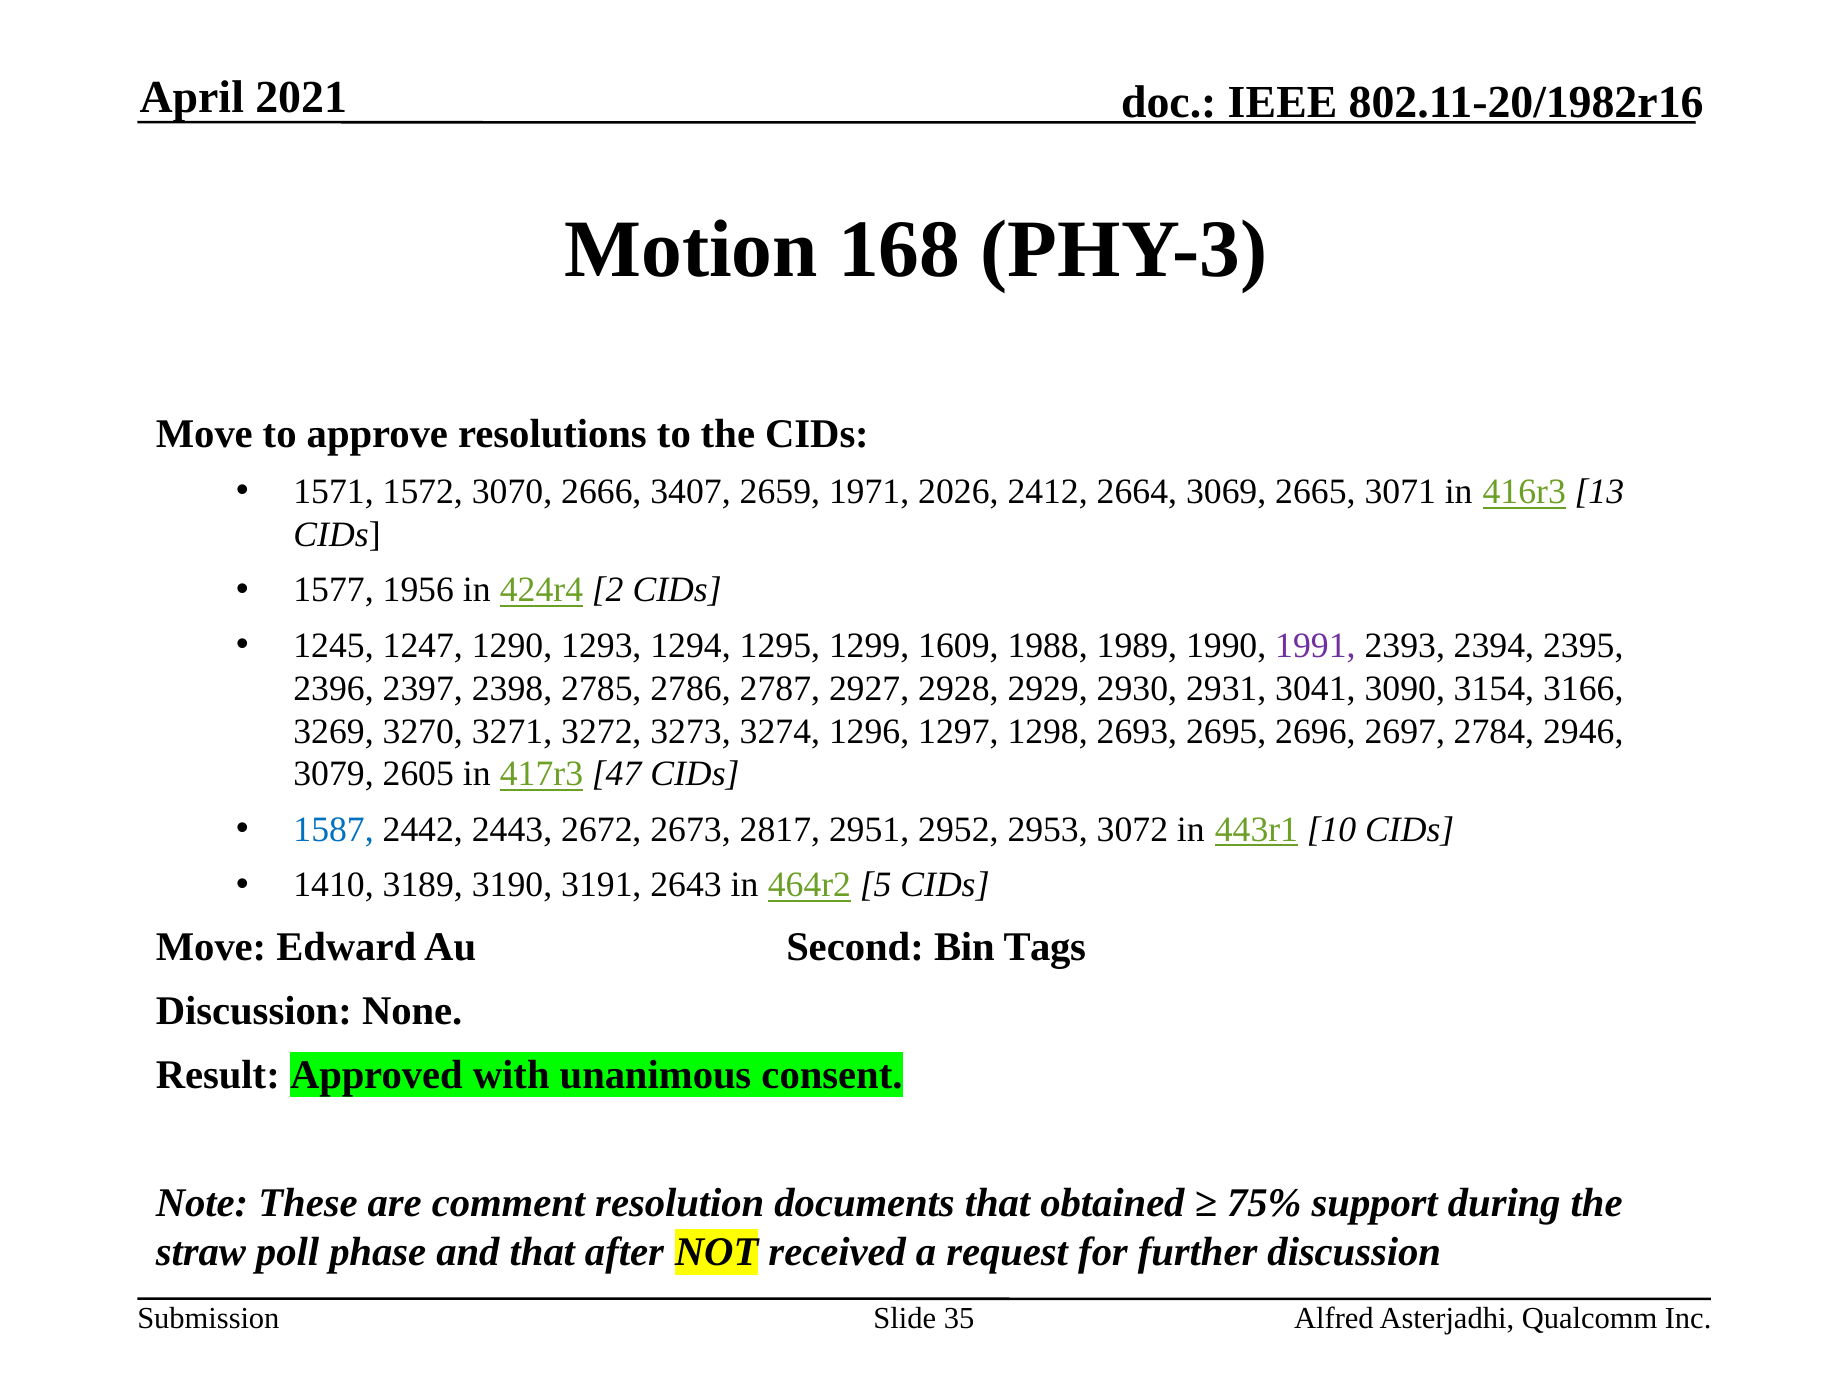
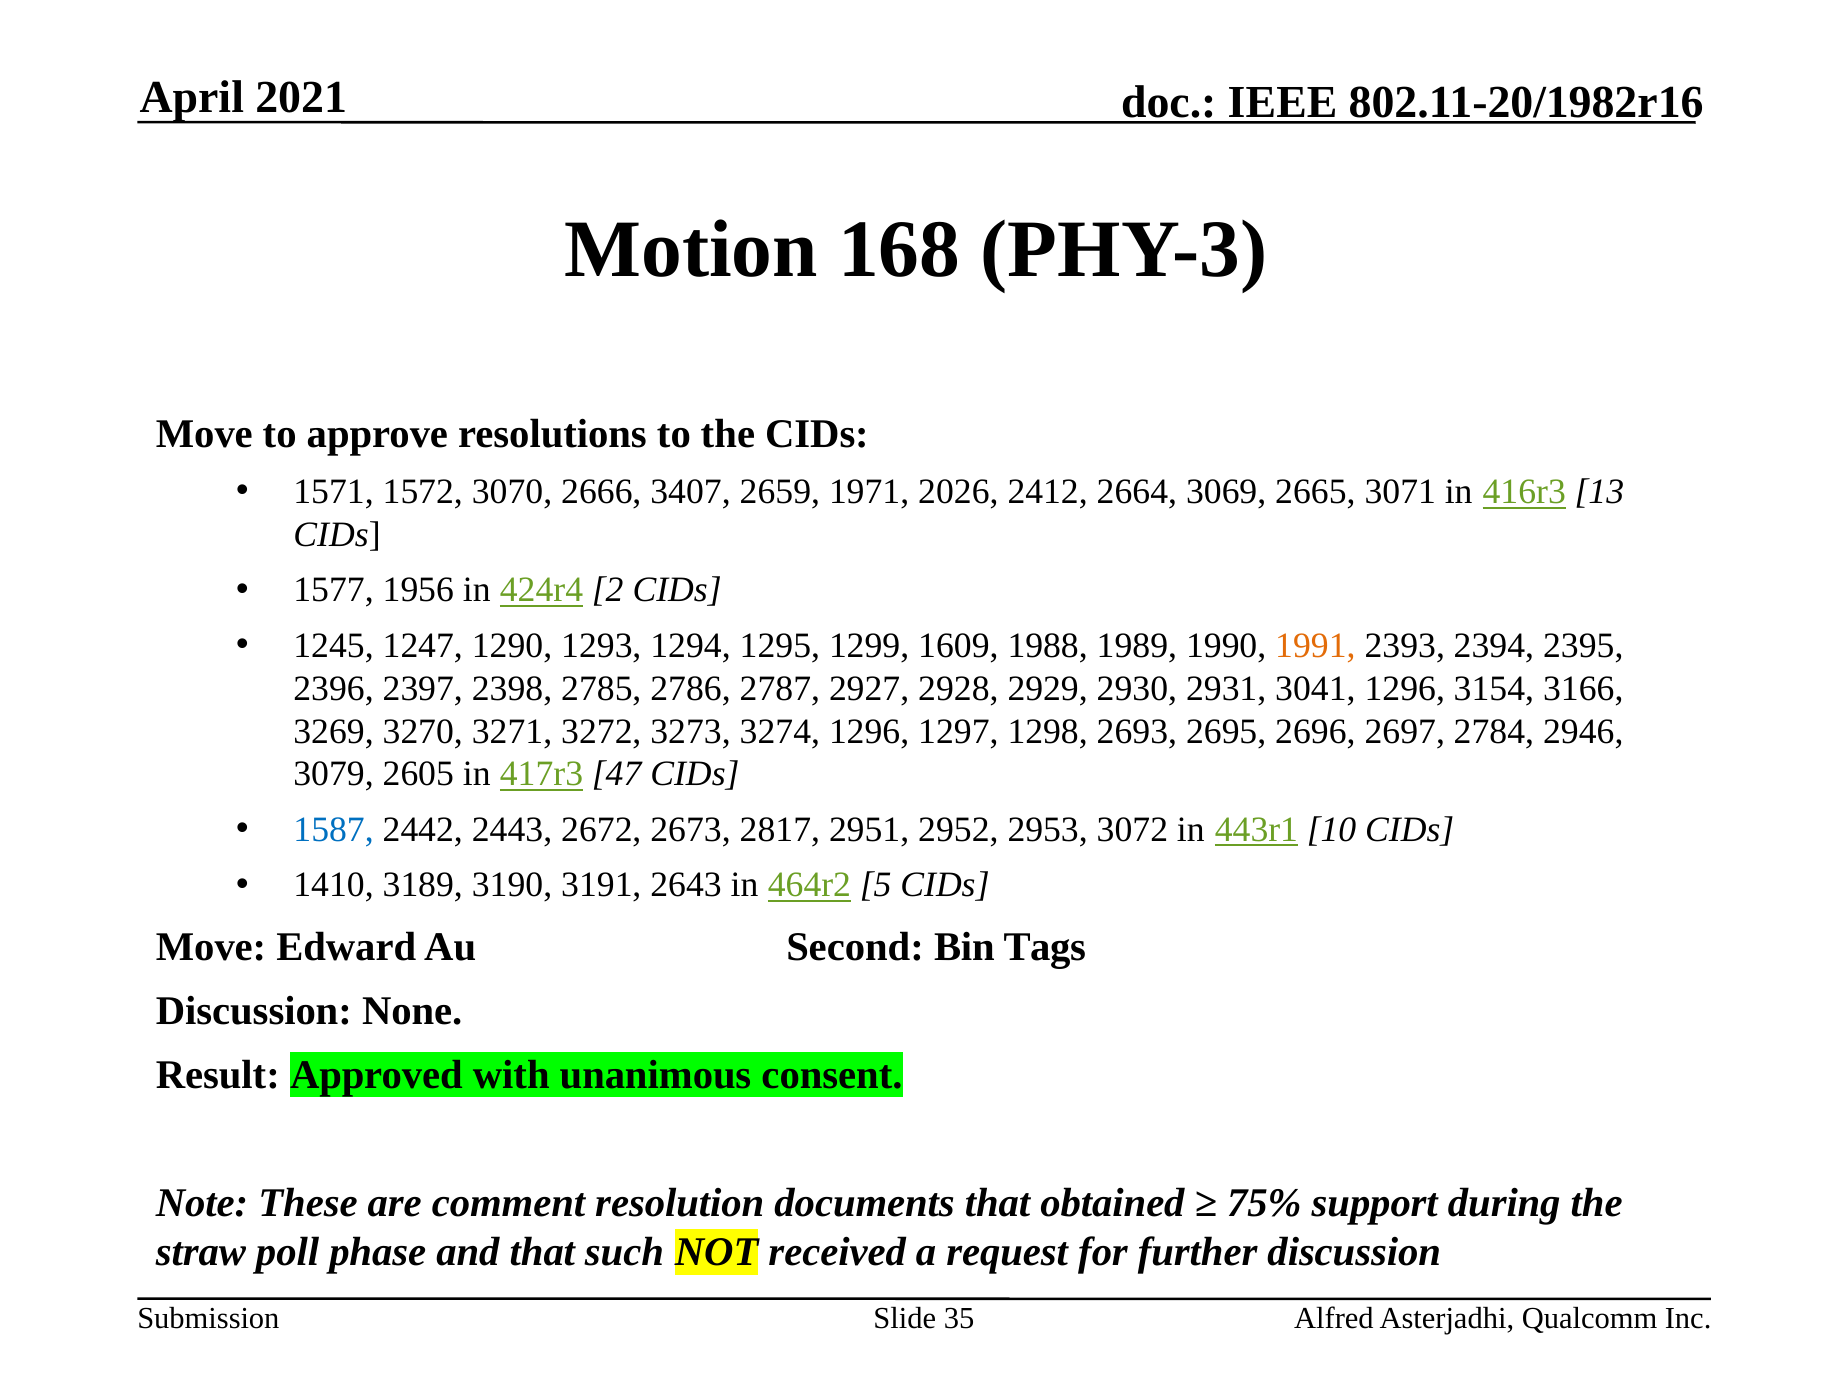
1991 colour: purple -> orange (1315, 646)
3041 3090: 3090 -> 1296 (1405, 688)
after: after -> such (624, 1252)
